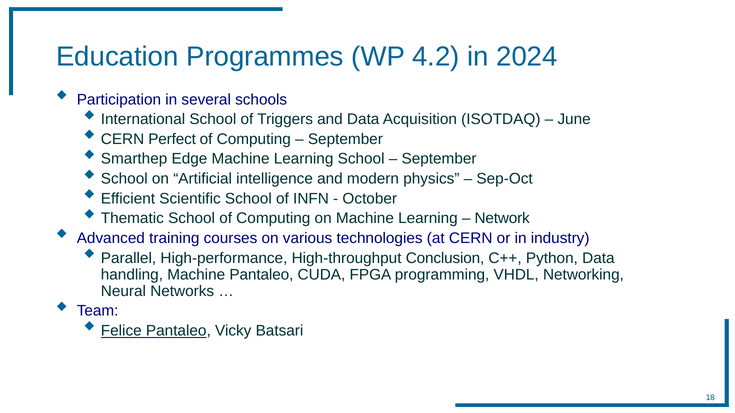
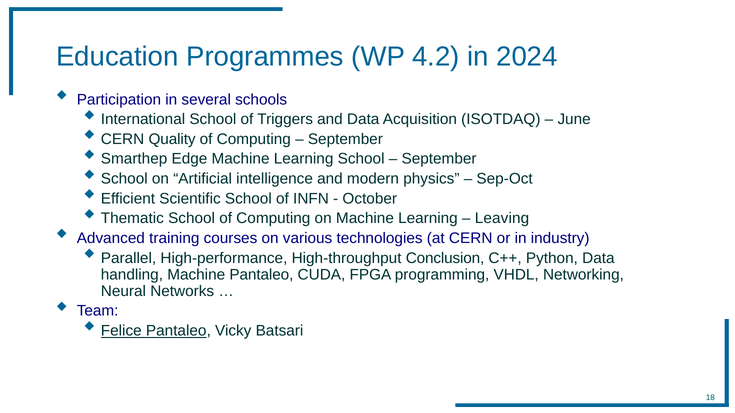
Perfect: Perfect -> Quality (172, 139)
Network: Network -> Leaving (502, 219)
